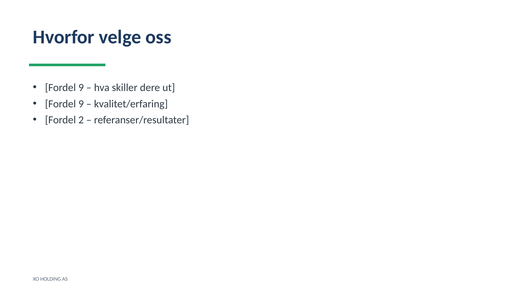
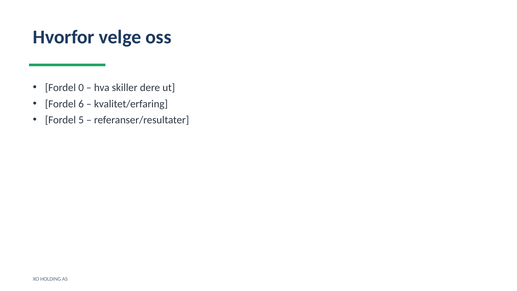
9: 9 -> 0 (81, 88)
9: 9 -> 6 (81, 104)
2: 2 -> 5 (81, 120)
